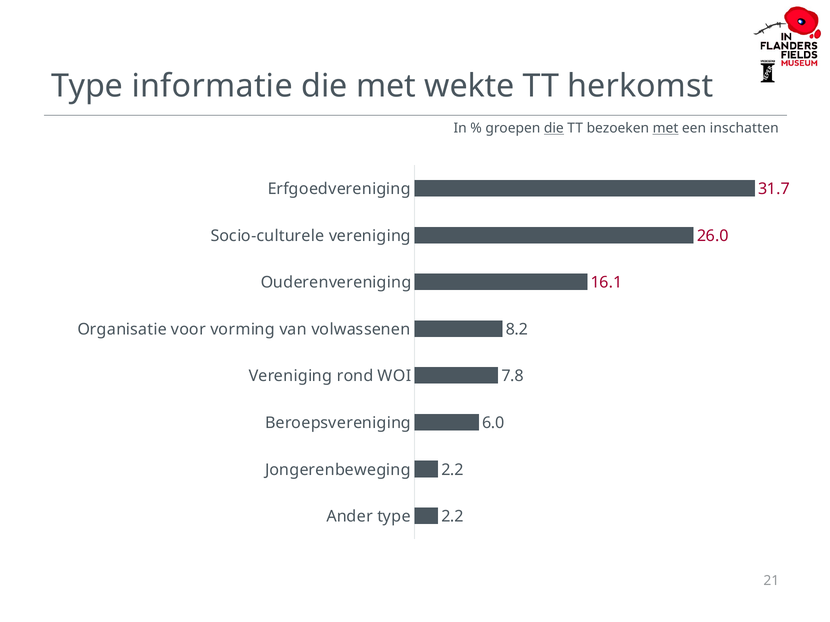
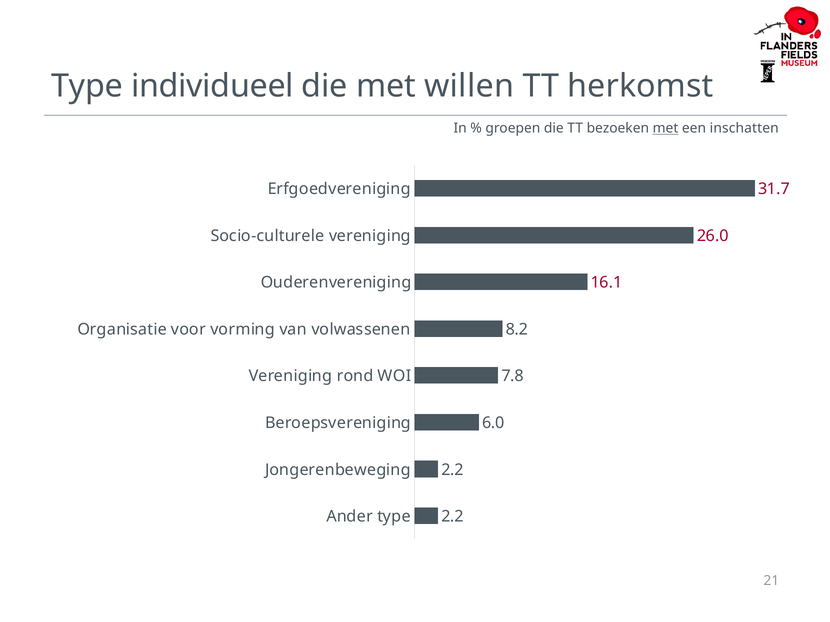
informatie: informatie -> individueel (212, 86)
wekte: wekte -> willen (469, 86)
die underline: present -> none (554, 128)
